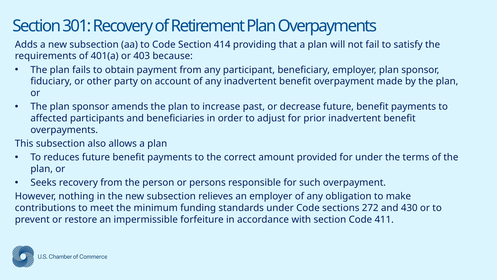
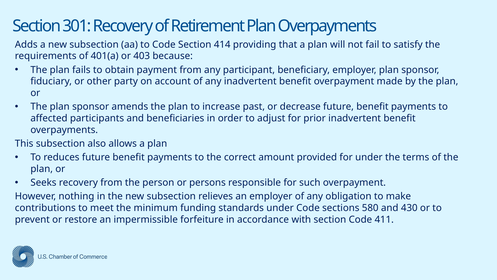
272: 272 -> 580 (370, 208)
